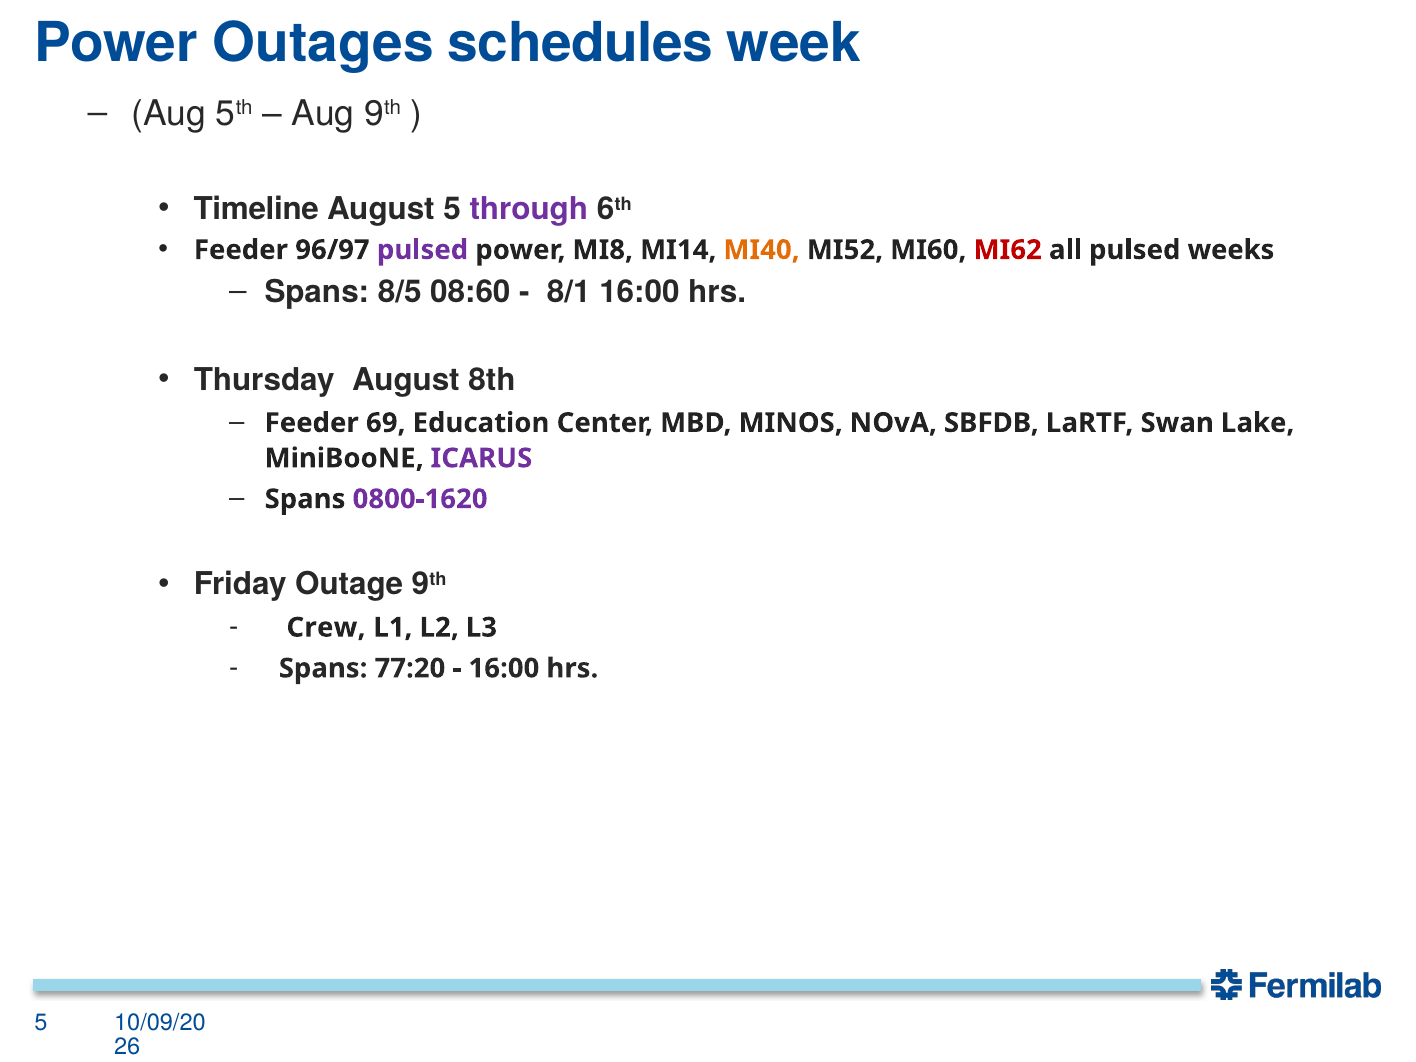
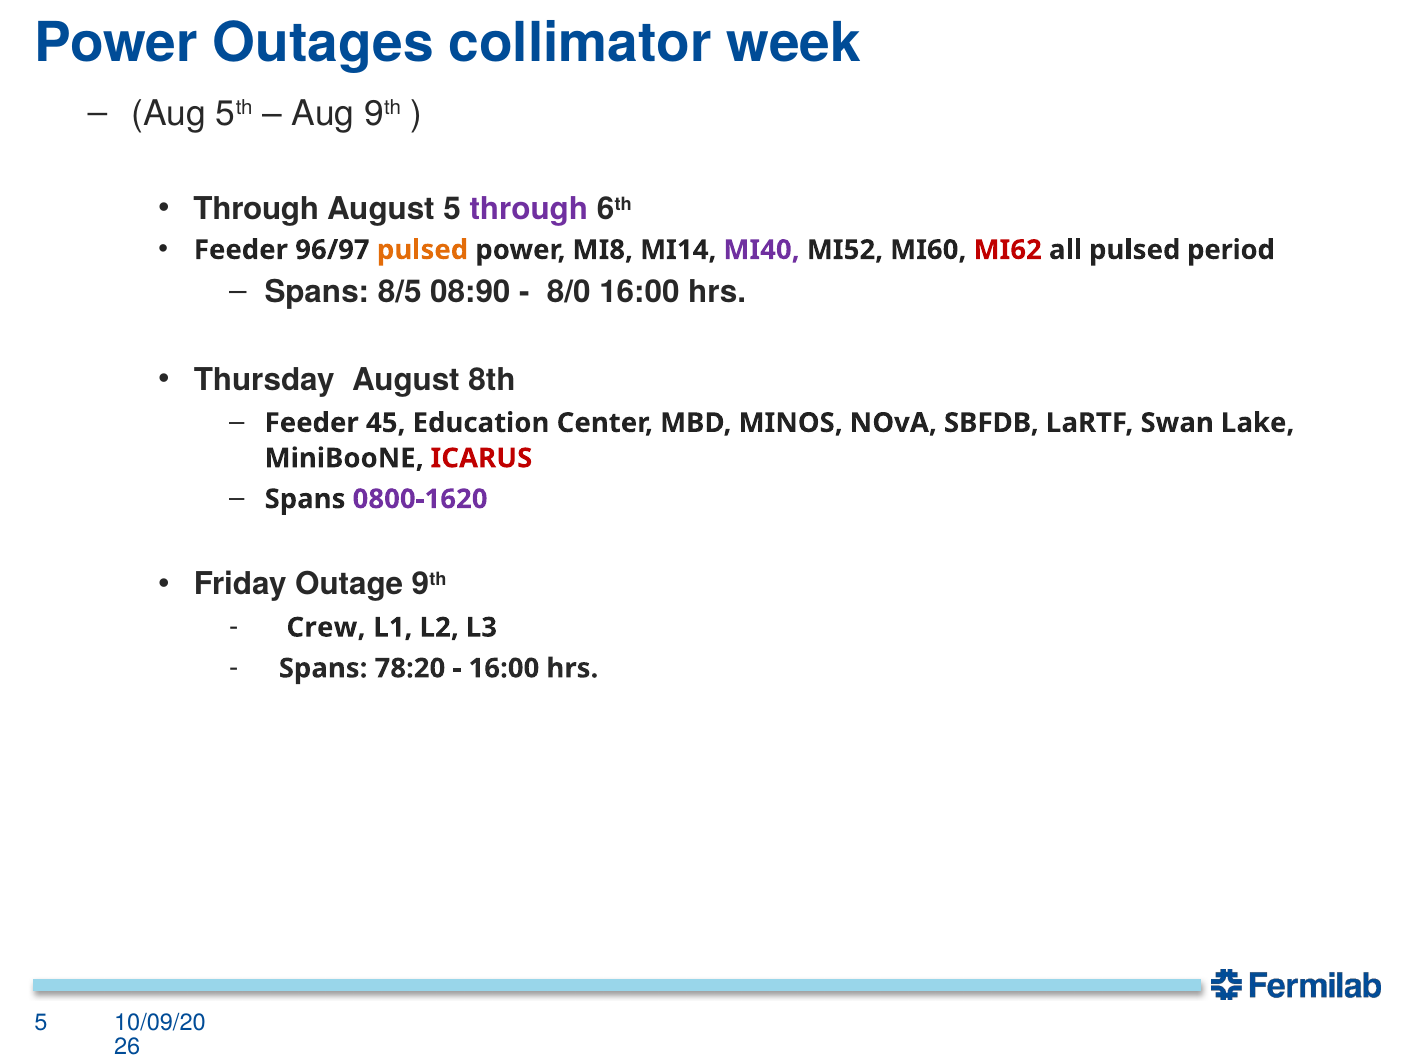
schedules: schedules -> collimator (580, 43)
Timeline: Timeline -> Through (256, 209)
pulsed colour: purple -> orange (423, 250)
MI40 colour: orange -> purple (761, 250)
weeks: weeks -> period (1231, 250)
08:60: 08:60 -> 08:90 (470, 292)
8/1: 8/1 -> 8/0 (569, 292)
69: 69 -> 45 (386, 423)
ICARUS colour: purple -> red (481, 458)
77:20: 77:20 -> 78:20 (410, 668)
